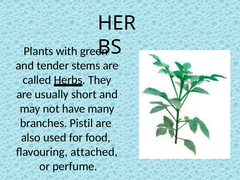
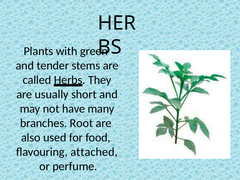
Pistil: Pistil -> Root (81, 123)
